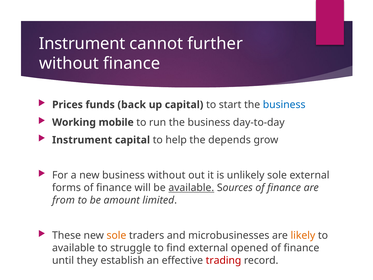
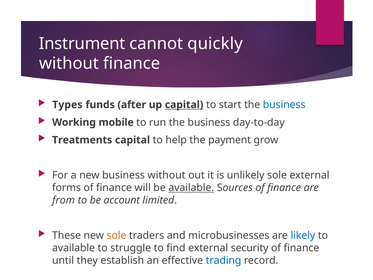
further: further -> quickly (215, 43)
Prices: Prices -> Types (67, 105)
back: back -> after (132, 105)
capital underline: none -> present (184, 105)
Instrument: Instrument -> Treatments (82, 140)
depends: depends -> payment (230, 140)
amount: amount -> account (122, 200)
likely colour: orange -> blue (303, 235)
opened: opened -> security (250, 248)
trading colour: red -> blue (224, 260)
